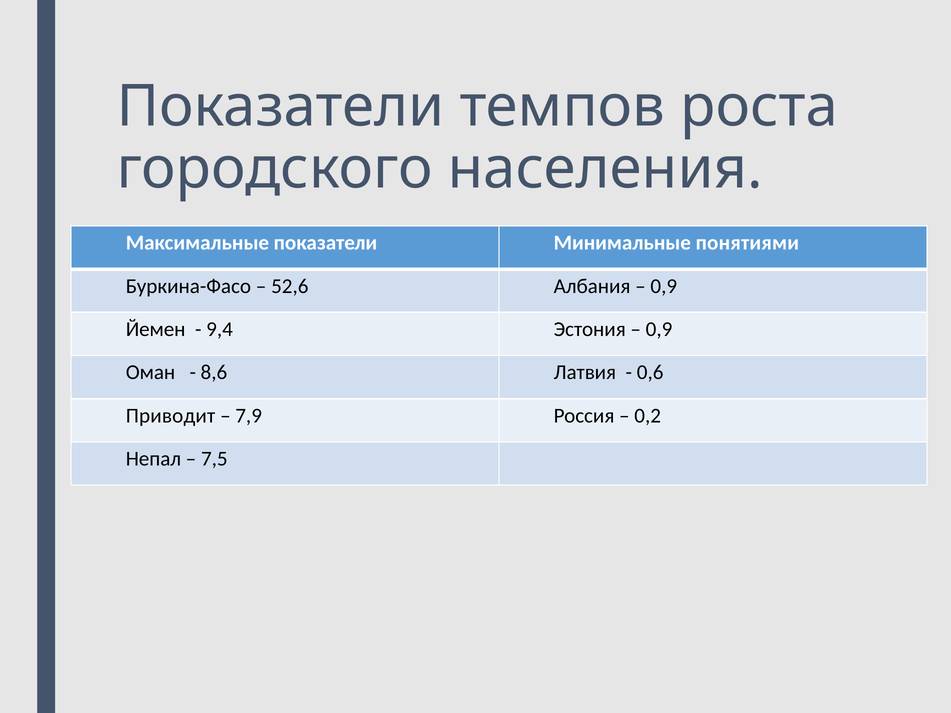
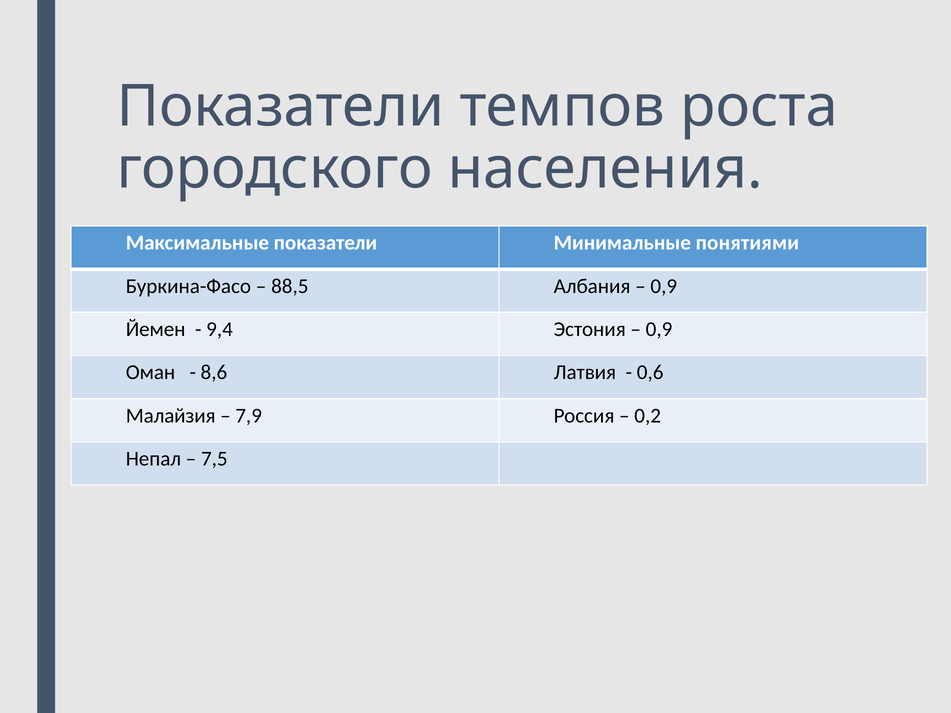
52,6: 52,6 -> 88,5 (290, 286)
Приводит: Приводит -> Малайзия (171, 416)
